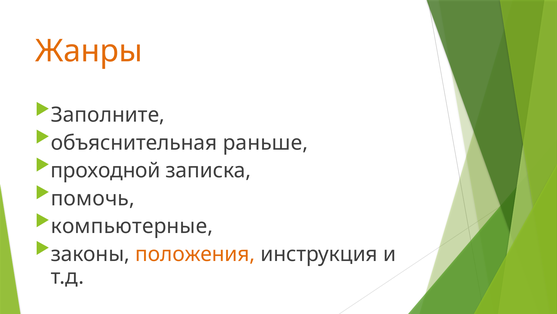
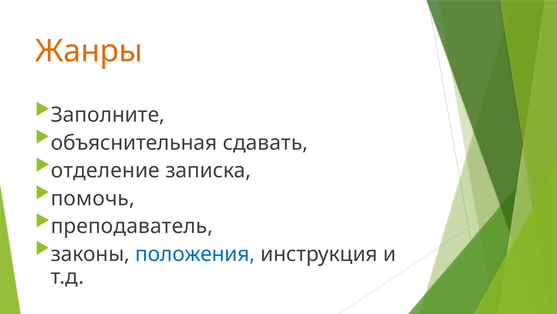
раньше: раньше -> сдавать (265, 143)
проходной: проходной -> отделение (105, 170)
компьютерные: компьютерные -> преподаватель (132, 226)
положения colour: orange -> blue (195, 254)
